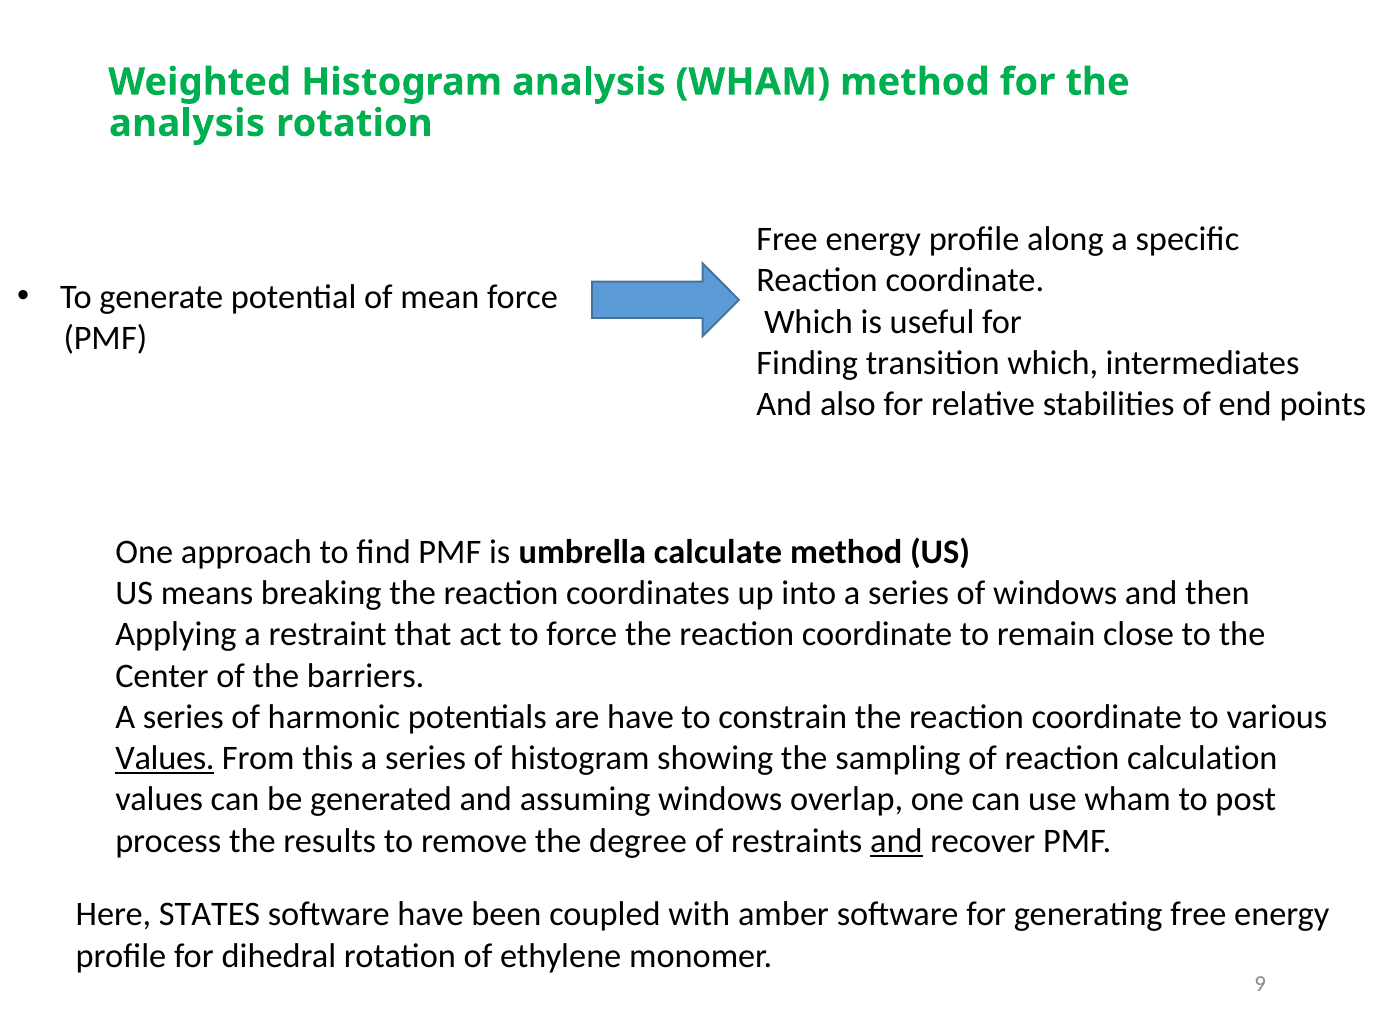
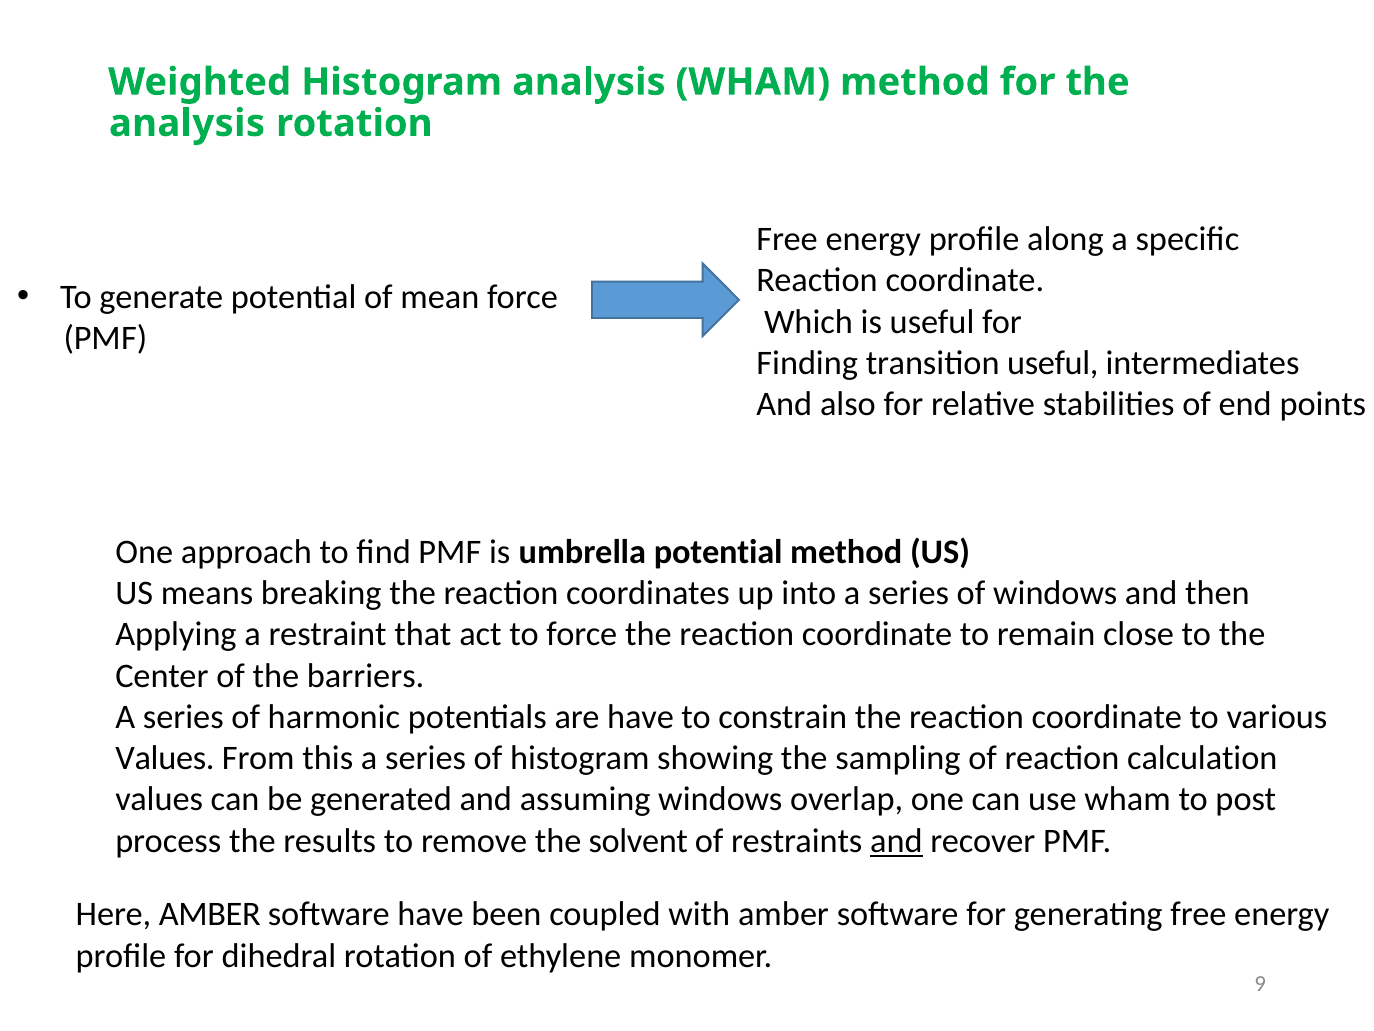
transition which: which -> useful (1053, 363)
umbrella calculate: calculate -> potential (718, 552)
Values underline: present -> none (165, 758)
degree: degree -> solvent (638, 840)
Here STATES: STATES -> AMBER (210, 914)
